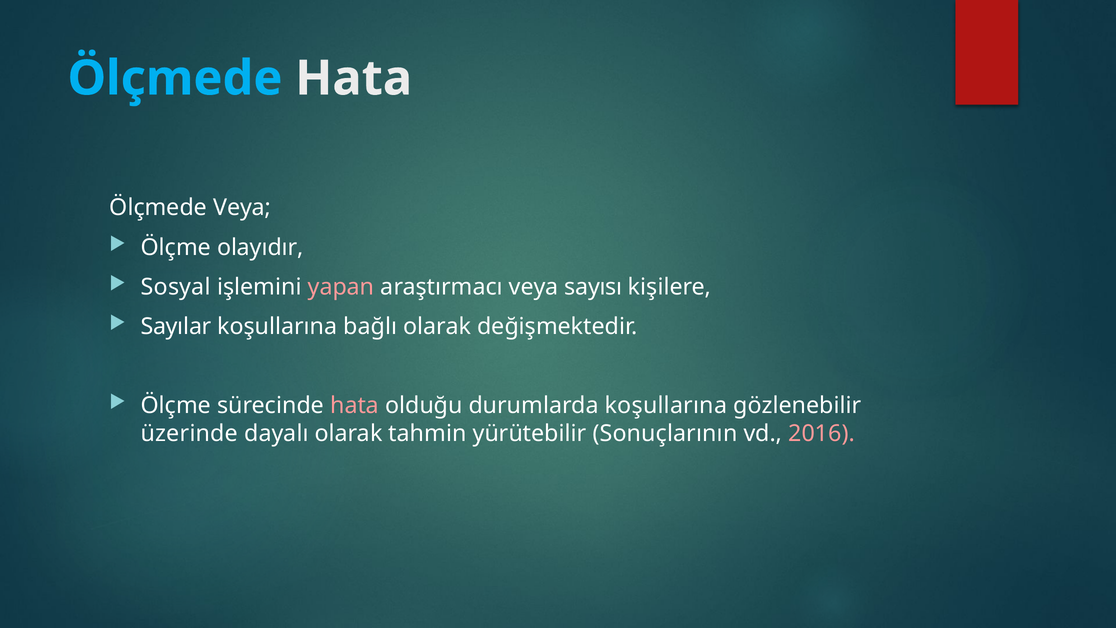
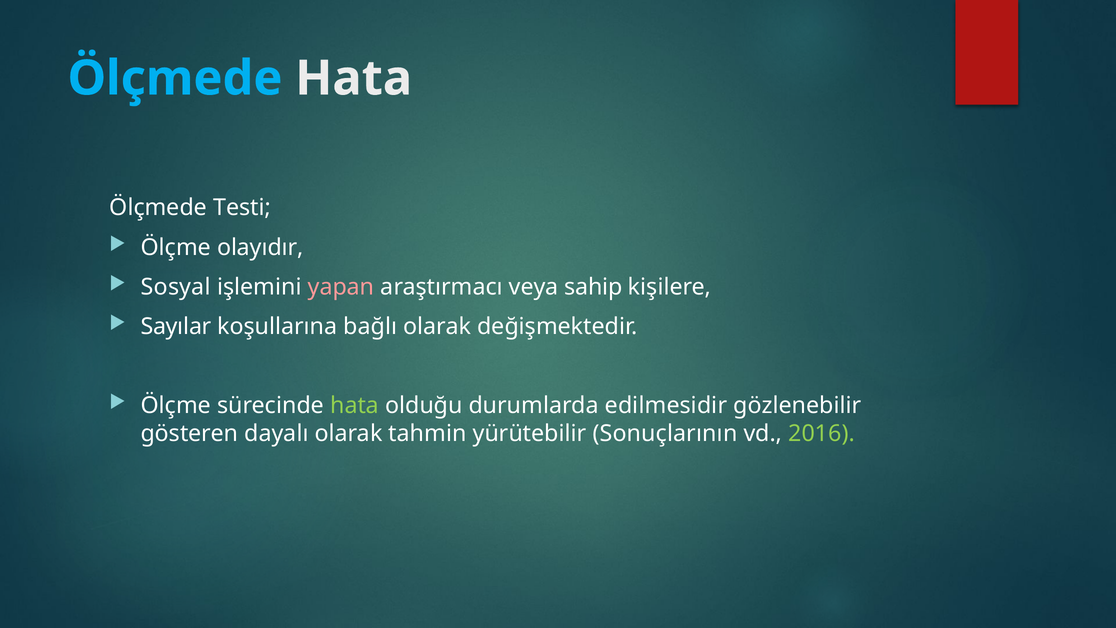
Ölçmede Veya: Veya -> Testi (242, 208)
sayısı: sayısı -> sahip (593, 287)
hata colour: pink -> light green (355, 405)
durumlarda koşullarına: koşullarına -> edilmesidir (666, 405)
üzerinde: üzerinde -> gösteren (190, 433)
2016 colour: pink -> light green (821, 433)
